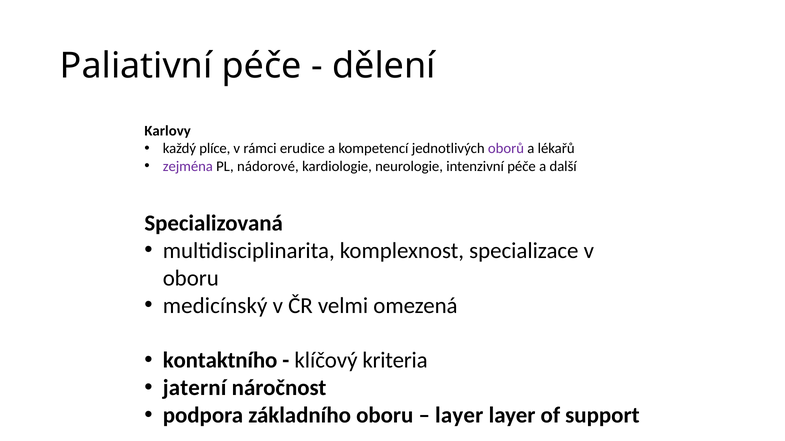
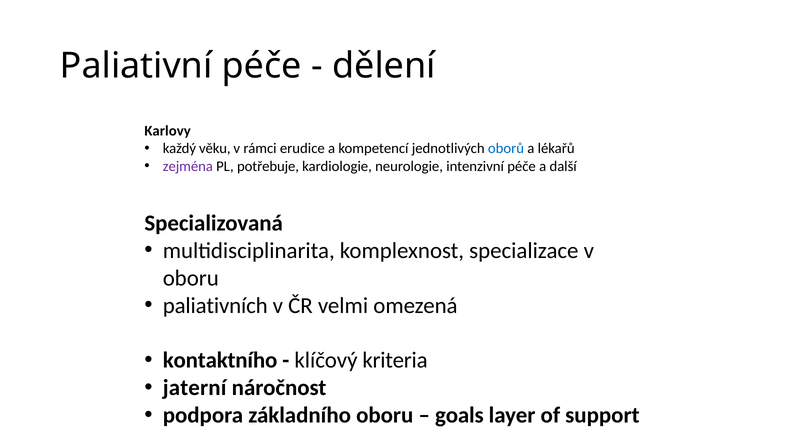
plíce: plíce -> věku (215, 149)
oborů colour: purple -> blue (506, 149)
nádorové: nádorové -> potřebuje (268, 166)
medicínský: medicínský -> paliativních (215, 306)
layer: layer -> goals (459, 416)
